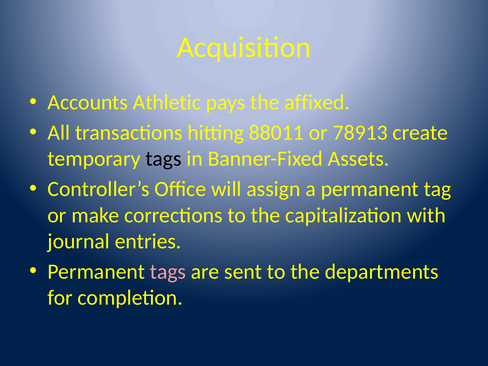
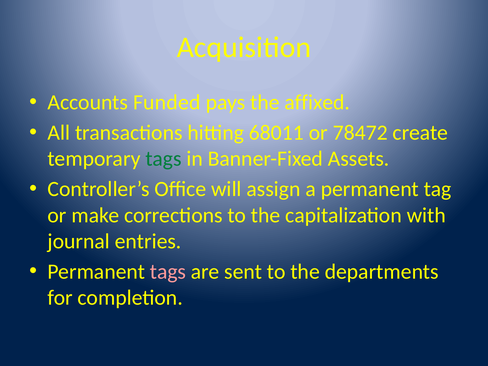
Athletic: Athletic -> Funded (167, 102)
88011: 88011 -> 68011 (276, 133)
78913: 78913 -> 78472 (360, 133)
tags colour: black -> green (163, 159)
